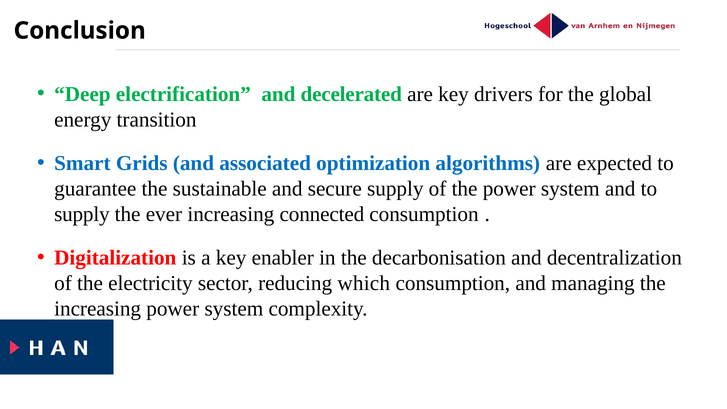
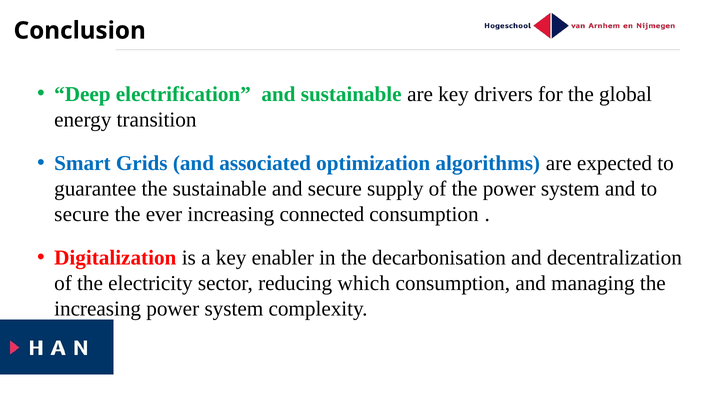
and decelerated: decelerated -> sustainable (351, 94)
supply: supply -> secure (82, 214)
